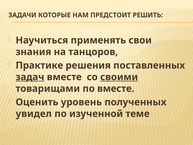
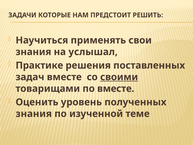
танцоров: танцоров -> услышал (93, 52)
задач underline: present -> none (30, 77)
увидел: увидел -> знания (34, 114)
